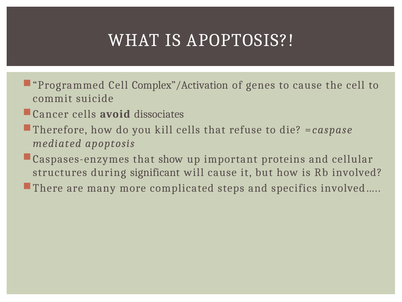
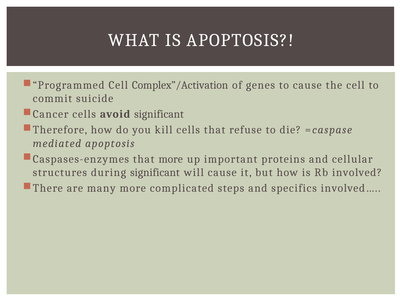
avoid dissociates: dissociates -> significant (159, 114)
that show: show -> more (171, 159)
